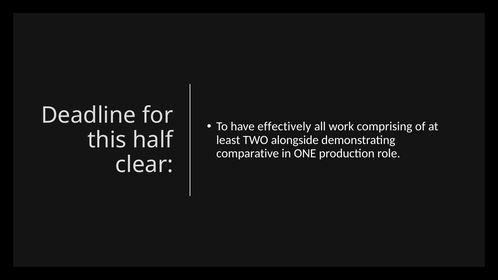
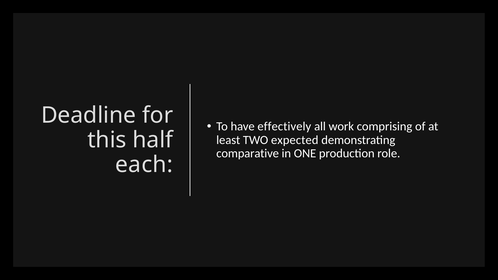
alongside: alongside -> expected (295, 140)
clear: clear -> each (144, 165)
